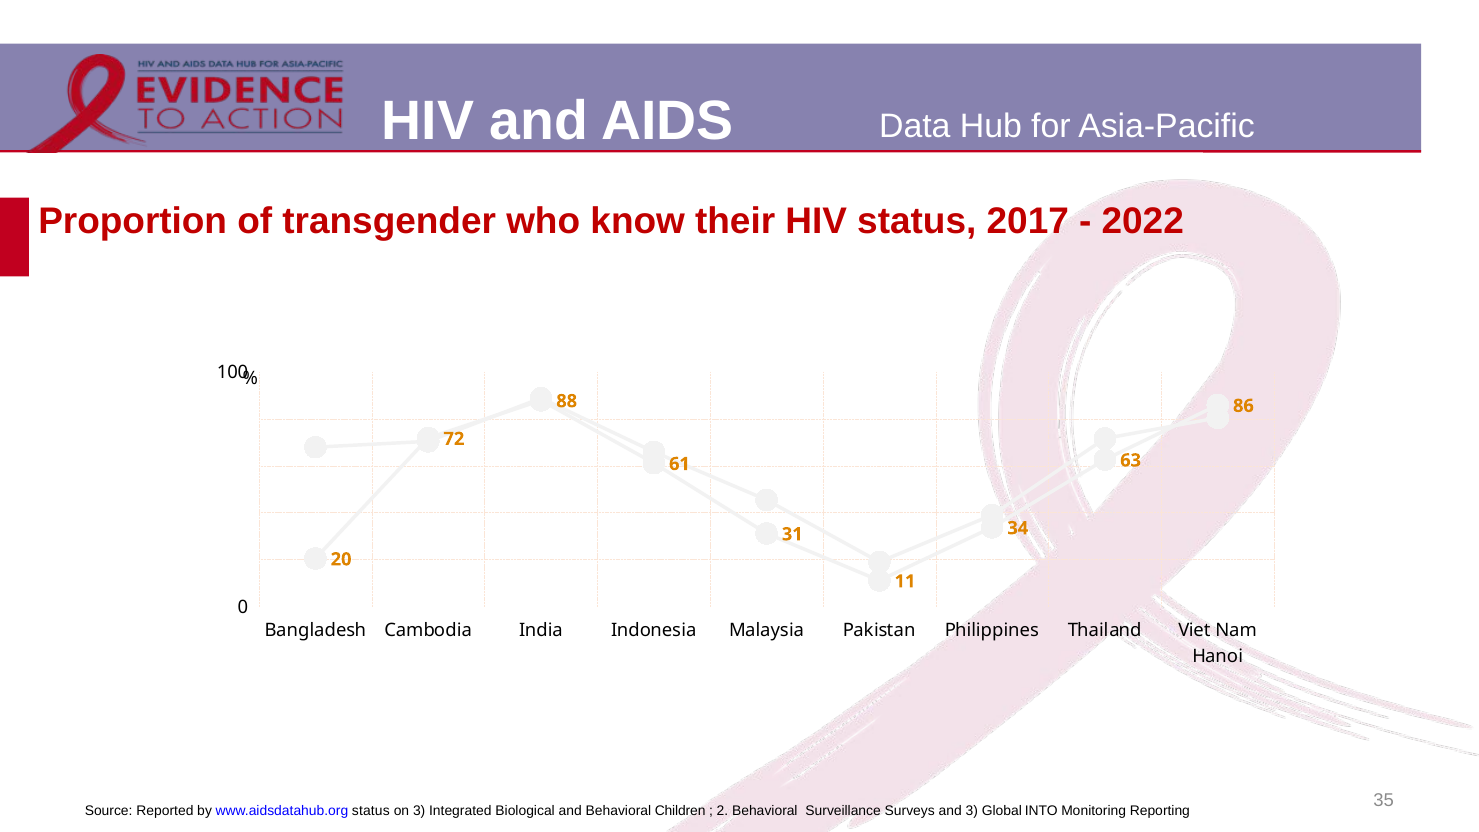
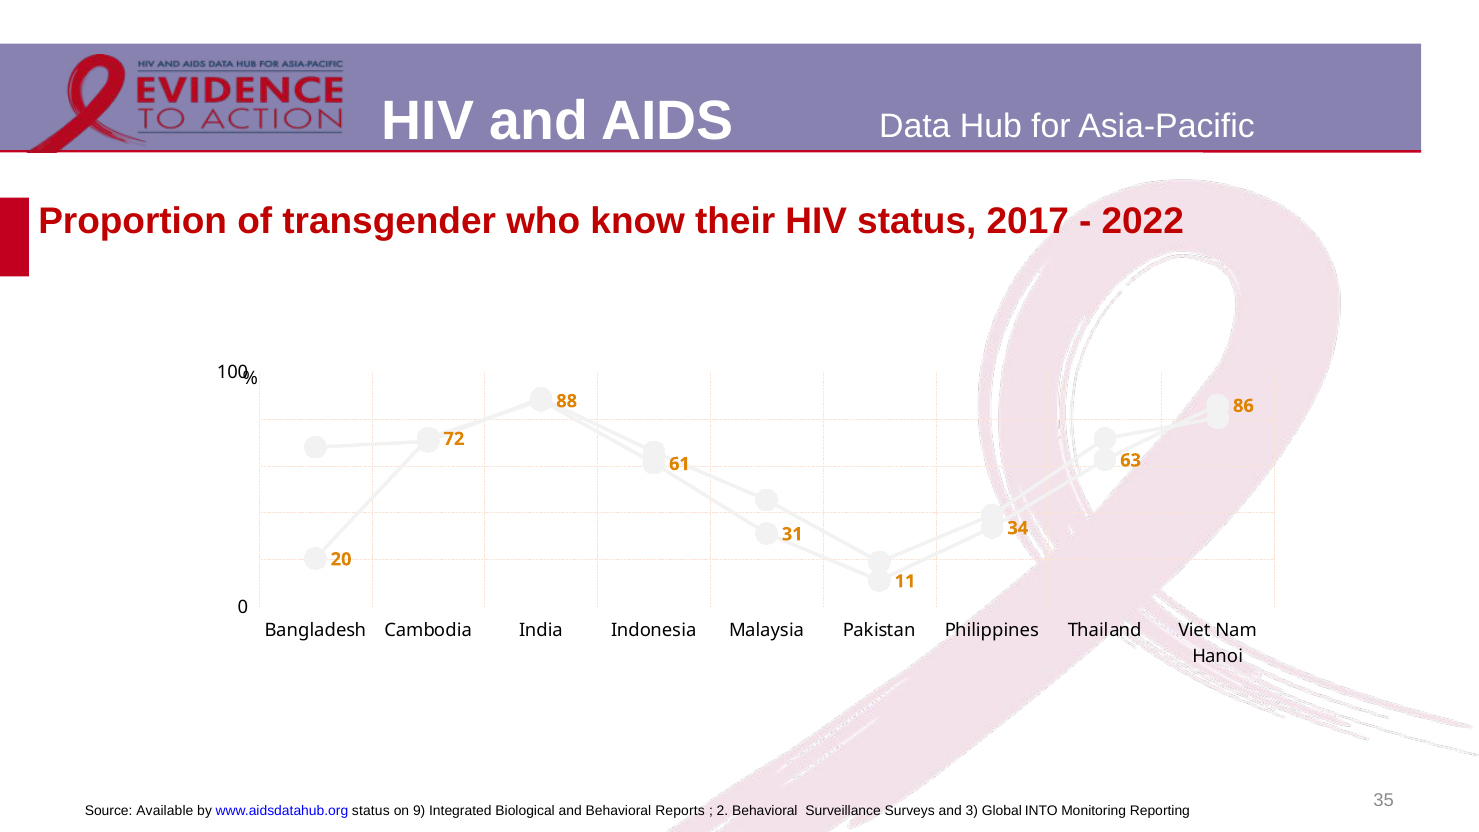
Reported: Reported -> Available (165, 811)
on 3: 3 -> 9 (419, 811)
Children: Children -> Reports (680, 811)
